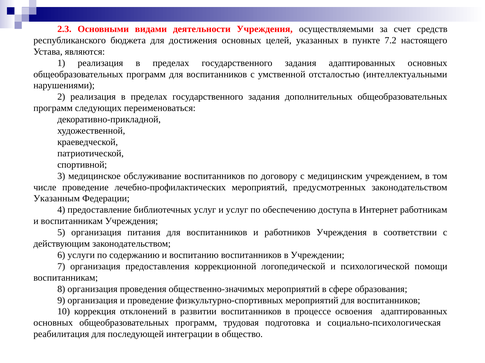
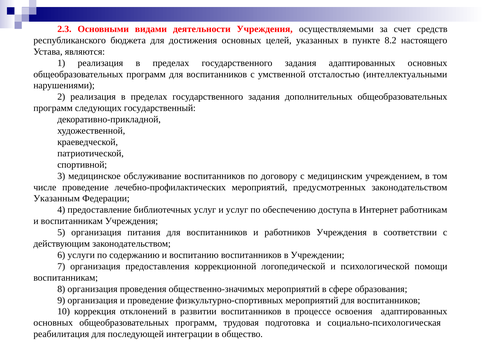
7.2: 7.2 -> 8.2 (391, 40)
переименоваться: переименоваться -> государственный (160, 108)
